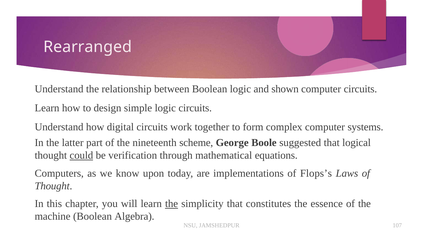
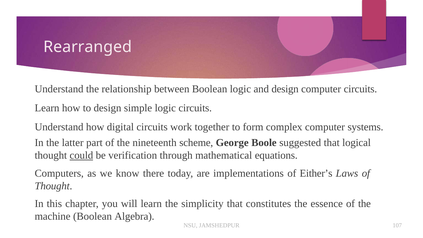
and shown: shown -> design (285, 89)
upon: upon -> there (154, 173)
Flops’s: Flops’s -> Either’s (316, 173)
the underline: present -> none (172, 204)
